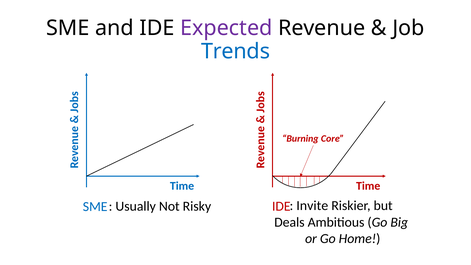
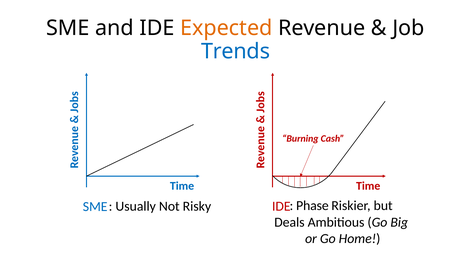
Expected colour: purple -> orange (226, 28)
Core: Core -> Cash (333, 138)
Invite: Invite -> Phase (312, 206)
